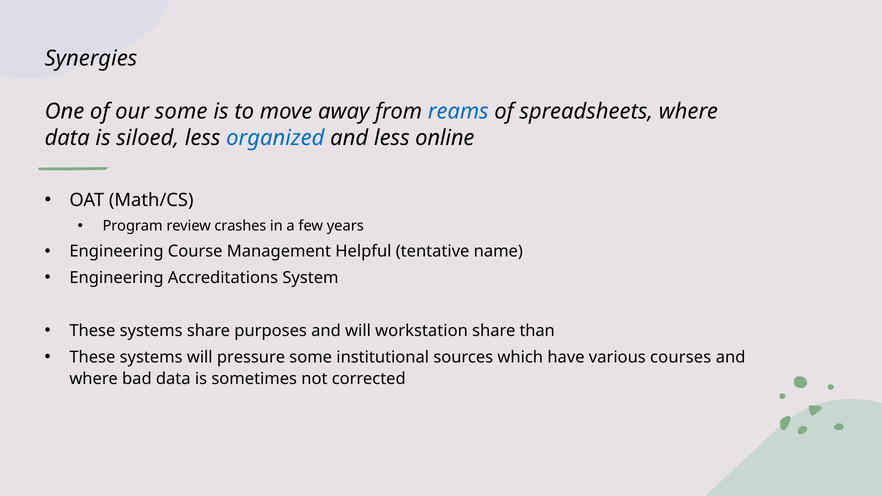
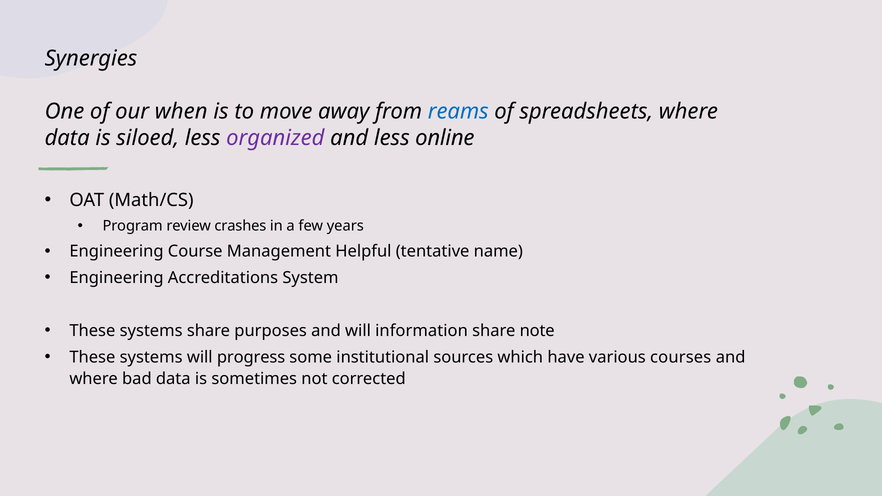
our some: some -> when (181, 111)
organized colour: blue -> purple (275, 138)
workstation: workstation -> information (422, 331)
than: than -> note (537, 331)
pressure: pressure -> progress (251, 357)
